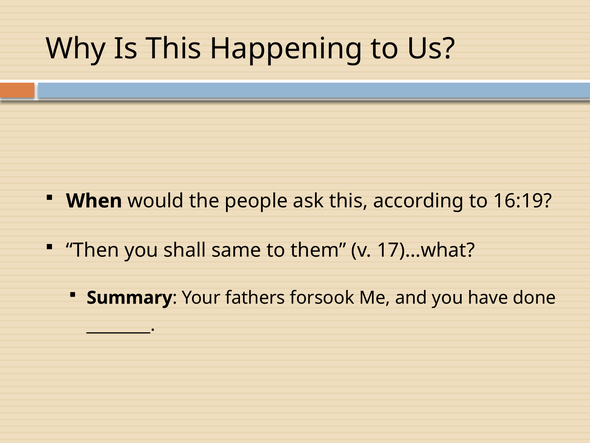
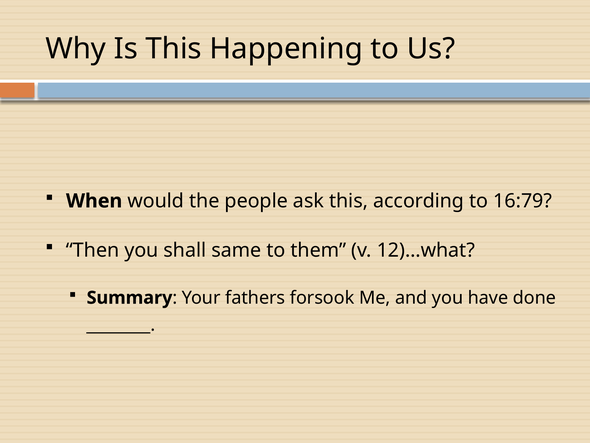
16:19: 16:19 -> 16:79 (523, 201)
17)…what: 17)…what -> 12)…what (426, 250)
